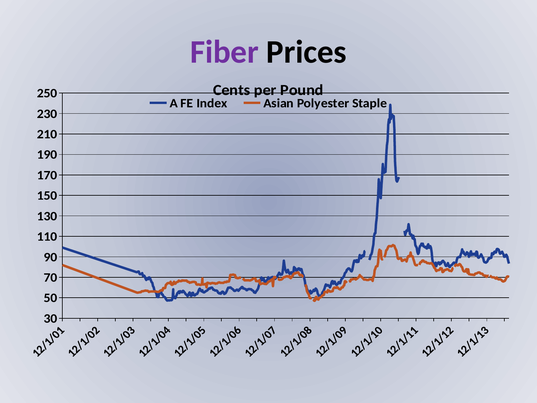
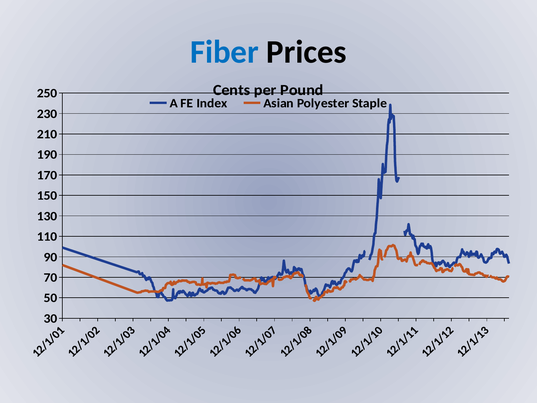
Fiber colour: purple -> blue (224, 52)
